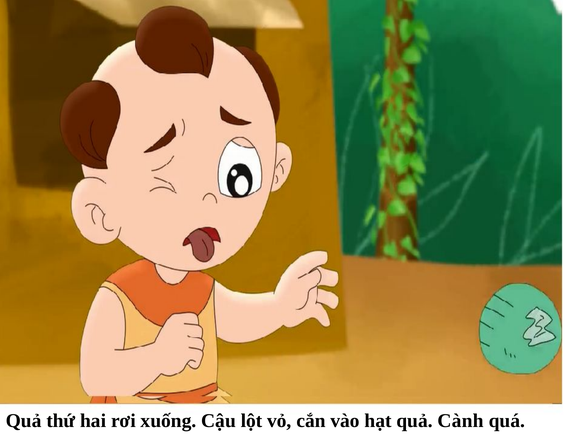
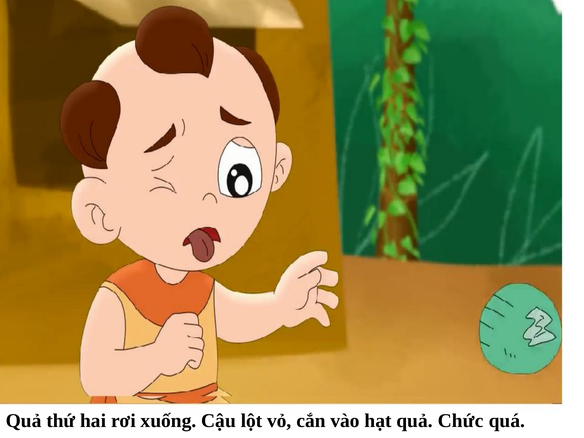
Cành: Cành -> Chức (461, 421)
